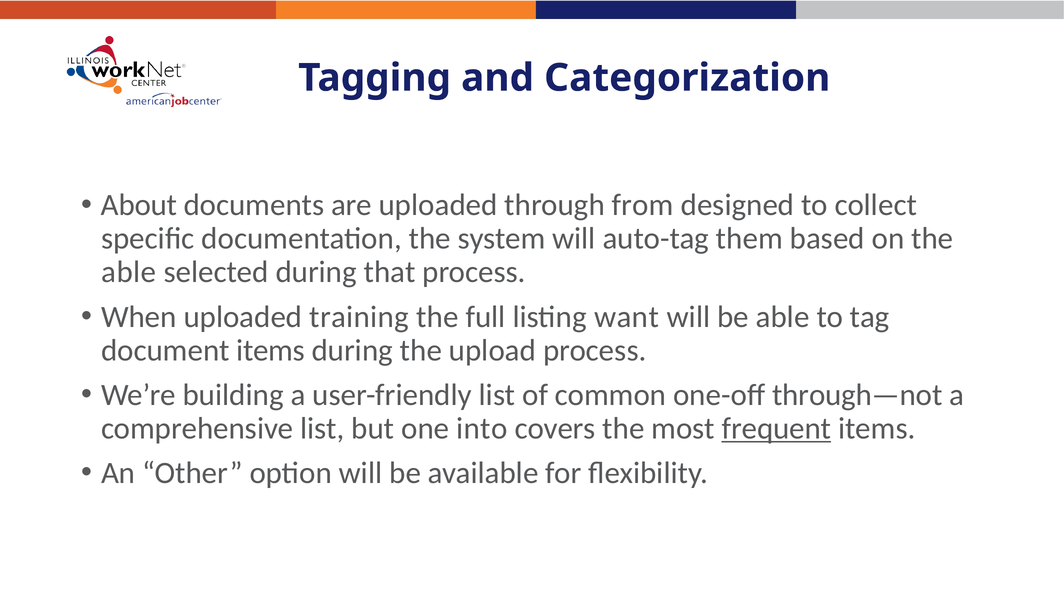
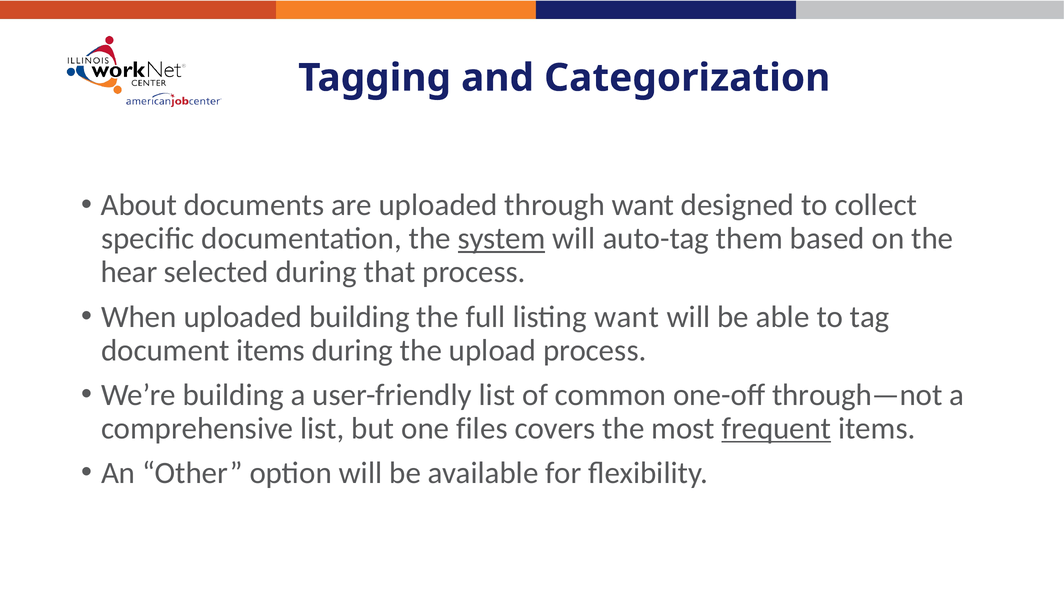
through from: from -> want (643, 205)
system underline: none -> present (502, 239)
able: able -> hear (129, 272)
uploaded training: training -> building (359, 317)
into: into -> files (482, 429)
